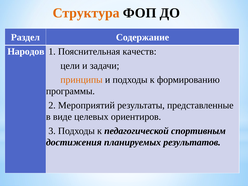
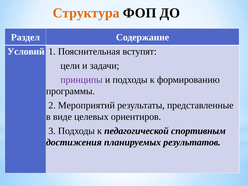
Народов: Народов -> Условий (26, 51)
качеств: качеств -> вступят (140, 51)
принципы colour: orange -> purple (82, 80)
